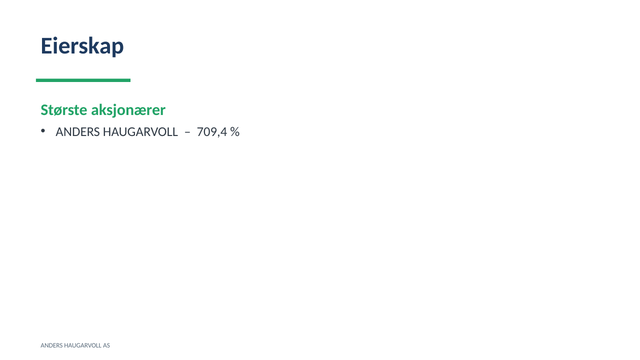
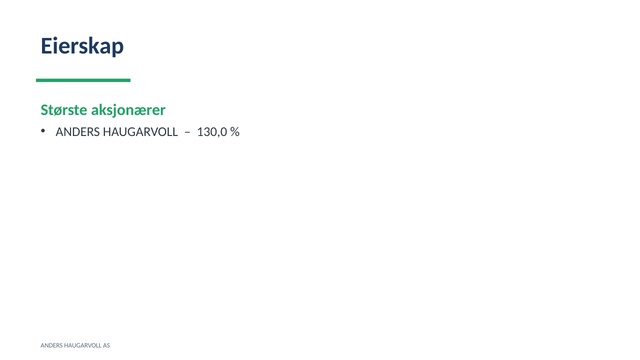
709,4: 709,4 -> 130,0 (212, 132)
